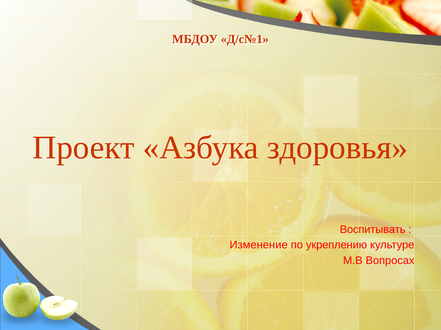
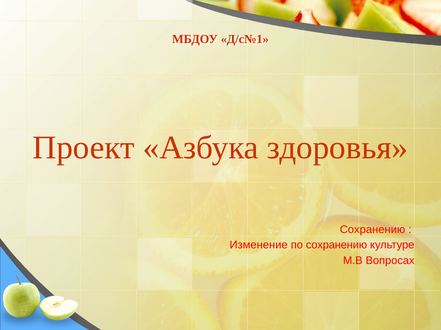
Воспитывать: Воспитывать -> Сохранению (373, 230)
по укреплению: укреплению -> сохранению (337, 246)
